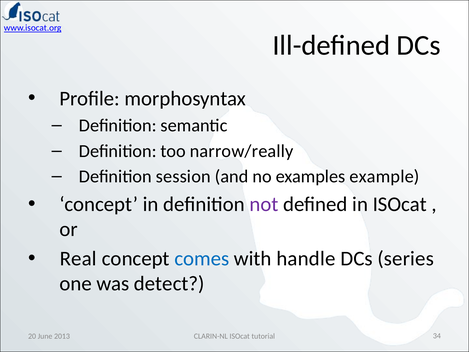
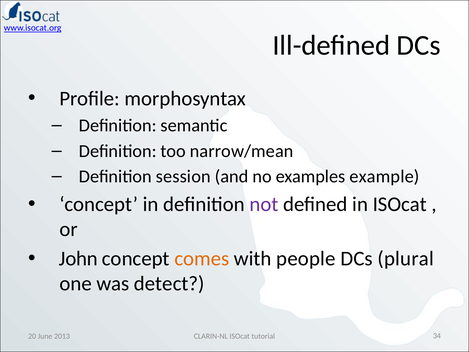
narrow/really: narrow/really -> narrow/mean (242, 151)
Real: Real -> John (78, 258)
comes colour: blue -> orange (202, 258)
handle: handle -> people (306, 258)
series: series -> plural (406, 258)
